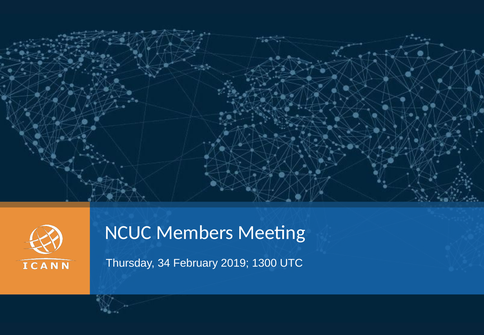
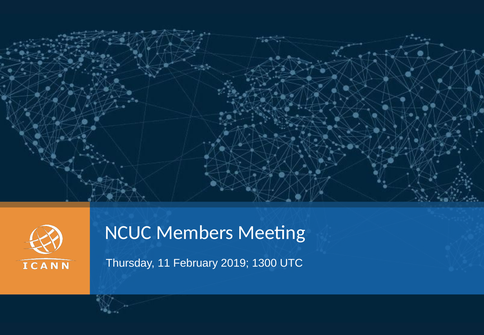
34: 34 -> 11 (164, 263)
